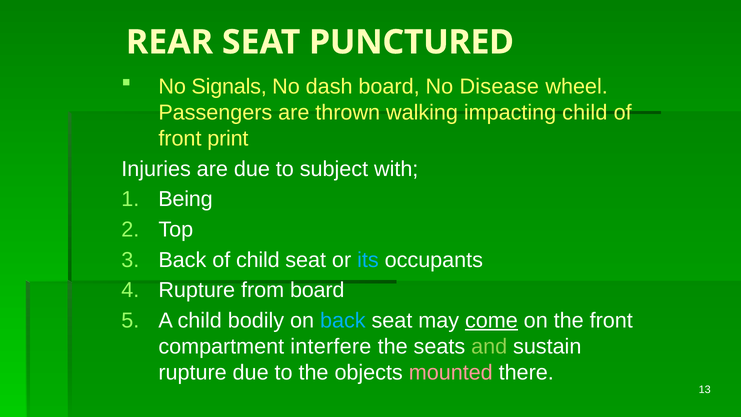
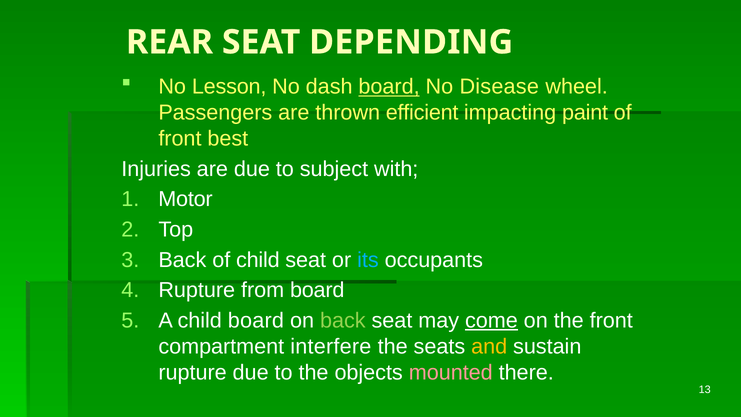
PUNCTURED: PUNCTURED -> DEPENDING (411, 42)
Signals: Signals -> Lesson (229, 87)
board underline: none -> present (389, 87)
walking: walking -> efficient (422, 113)
impacting child: child -> paint (585, 113)
print: print -> best (228, 139)
Being: Being -> Motor (185, 199)
child bodily: bodily -> board (256, 320)
back colour: light blue -> light green (343, 320)
and colour: light green -> yellow (489, 346)
